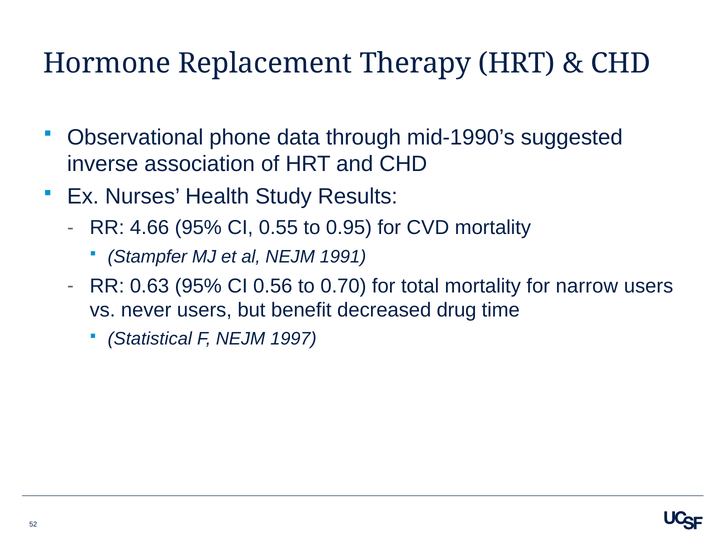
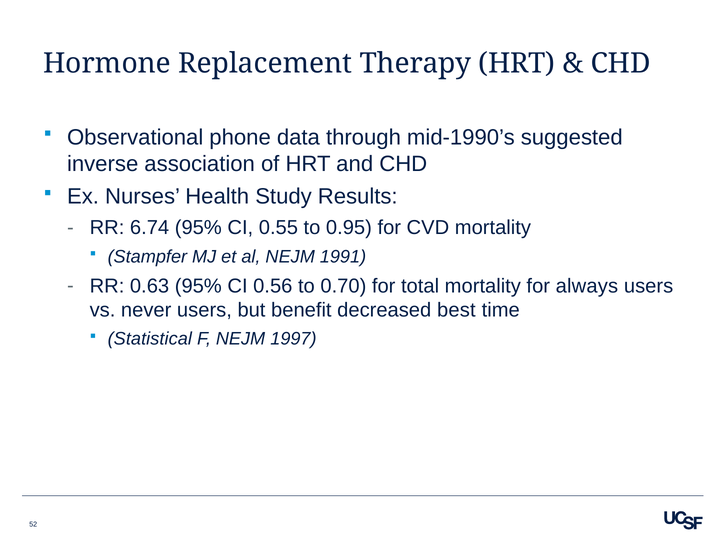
4.66: 4.66 -> 6.74 (150, 228)
narrow: narrow -> always (587, 286)
drug: drug -> best (456, 310)
